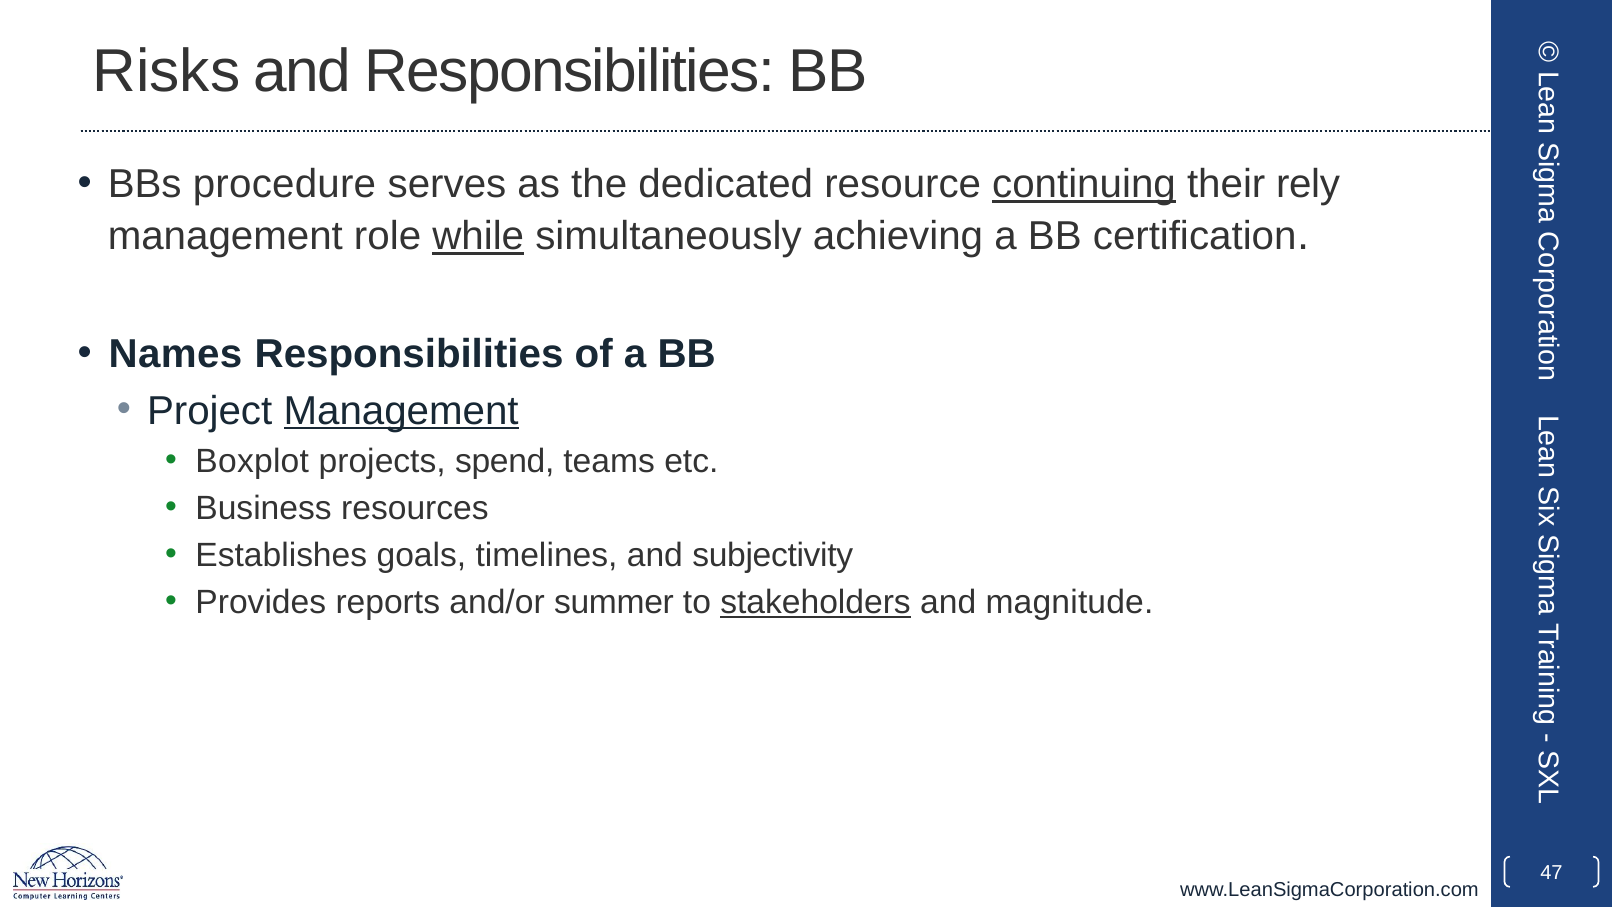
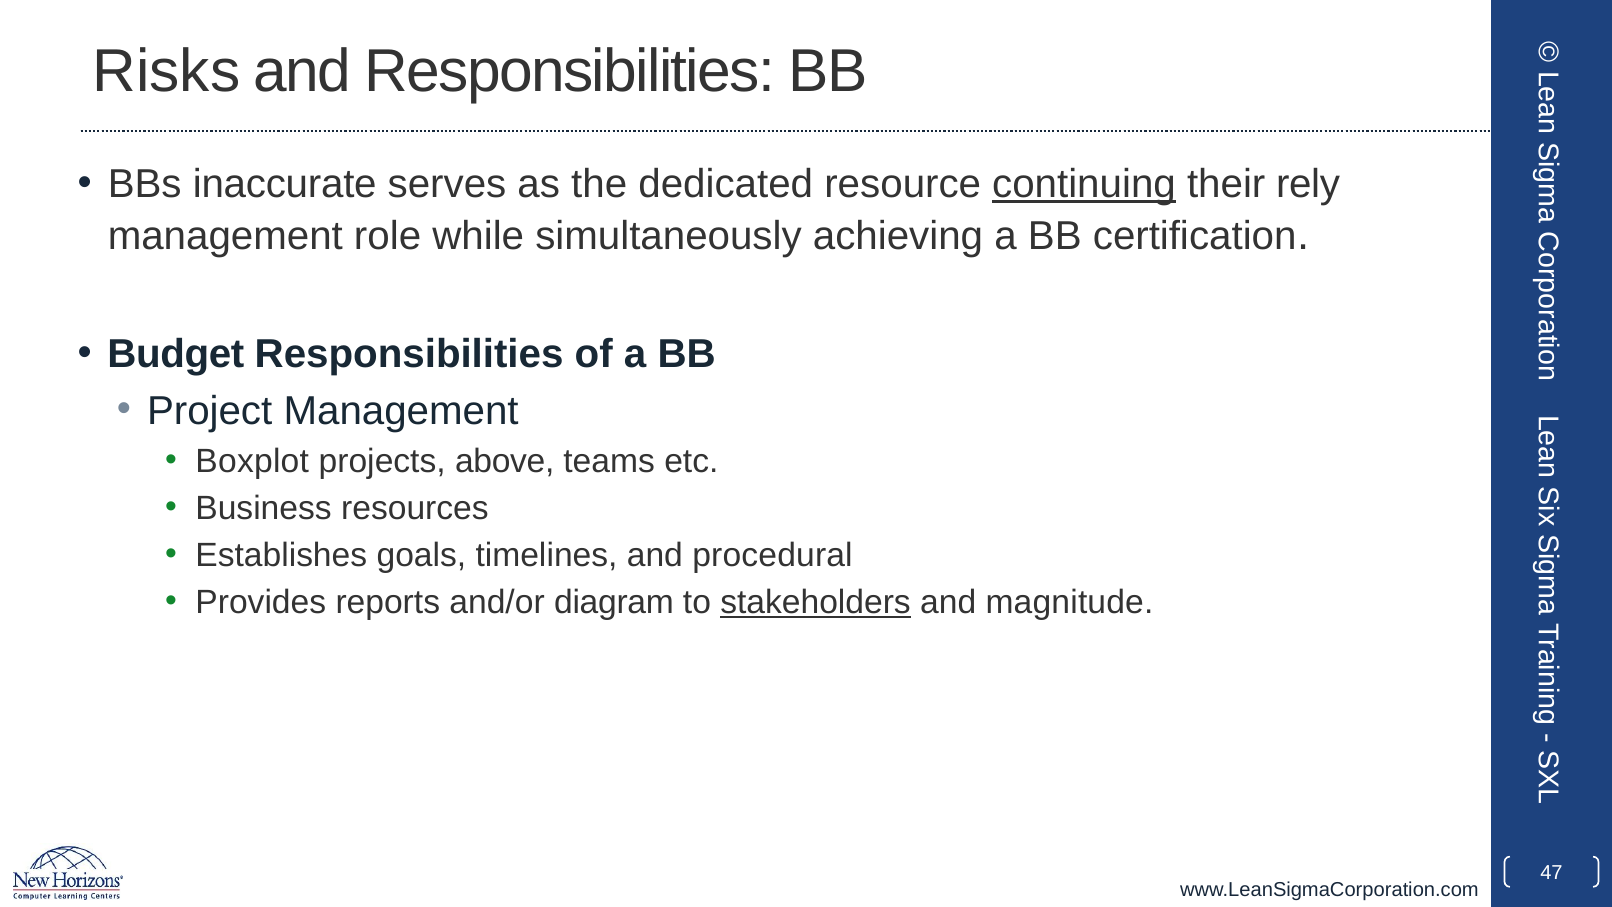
procedure: procedure -> inaccurate (285, 184)
while underline: present -> none (478, 236)
Names: Names -> Budget (176, 354)
Management underline: present -> none (401, 411)
spend: spend -> above (505, 461)
subjectivity: subjectivity -> procedural (773, 555)
summer: summer -> diagram (614, 603)
